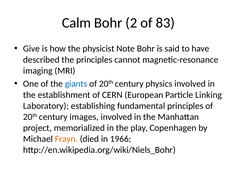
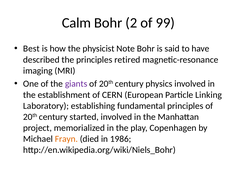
83: 83 -> 99 (165, 23)
Give: Give -> Best (31, 49)
cannot: cannot -> retired (127, 60)
giants colour: blue -> purple (76, 84)
images: images -> started (84, 117)
1966: 1966 -> 1986 (121, 139)
